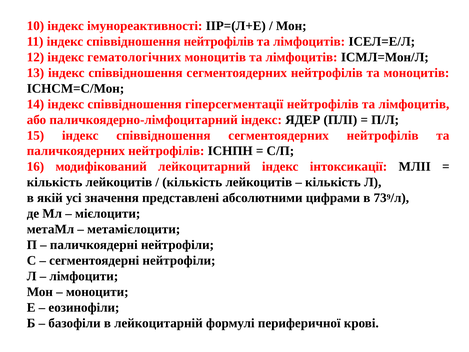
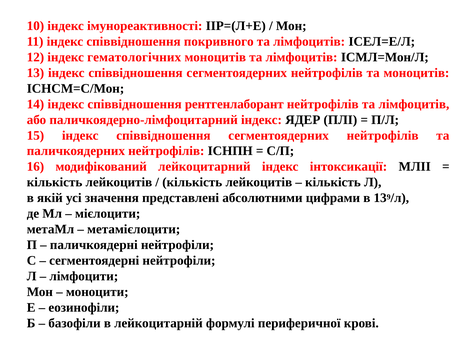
співвідношення нейтрофілів: нейтрофілів -> покривного (219, 41)
гіперсегментації: гіперсегментації -> рентгенлаборант (234, 104)
в 73: 73 -> 13 (380, 198)
